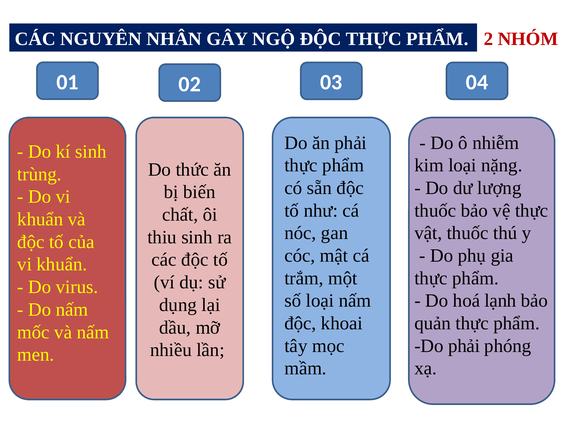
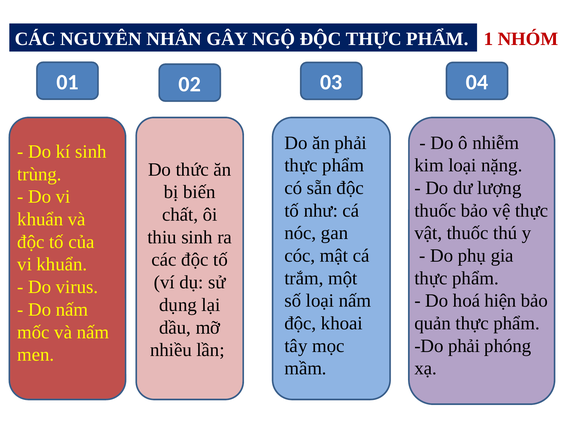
2: 2 -> 1 (488, 39)
lạnh: lạnh -> hiện (500, 301)
